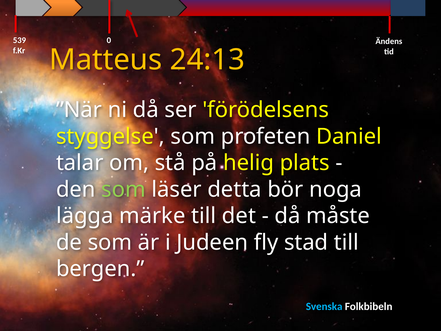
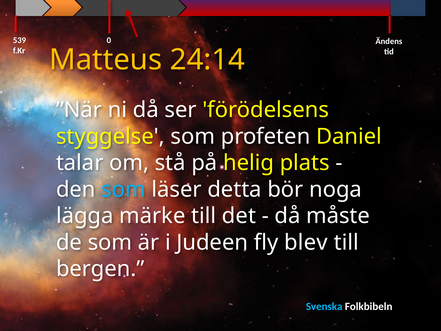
24:13: 24:13 -> 24:14 (207, 60)
som colour: light green -> light blue (124, 189)
stad: stad -> blev (306, 242)
